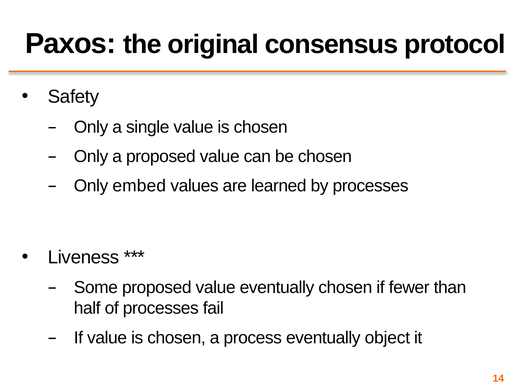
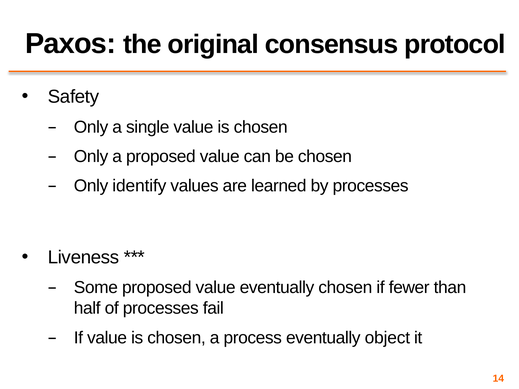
embed: embed -> identify (139, 186)
